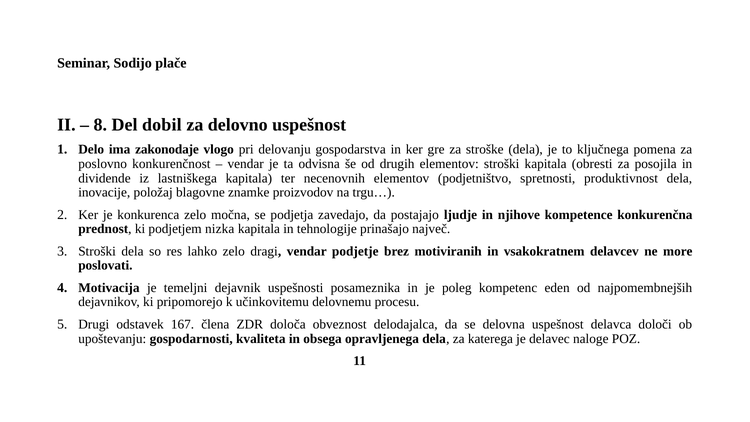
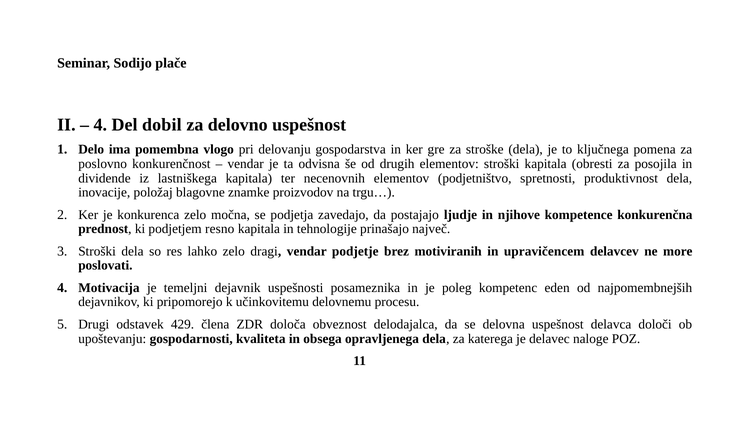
8: 8 -> 4 (100, 125)
zakonodaje: zakonodaje -> pomembna (167, 149)
nizka: nizka -> resno (220, 229)
vsakokratnem: vsakokratnem -> upravičencem (544, 251)
167: 167 -> 429 (183, 324)
